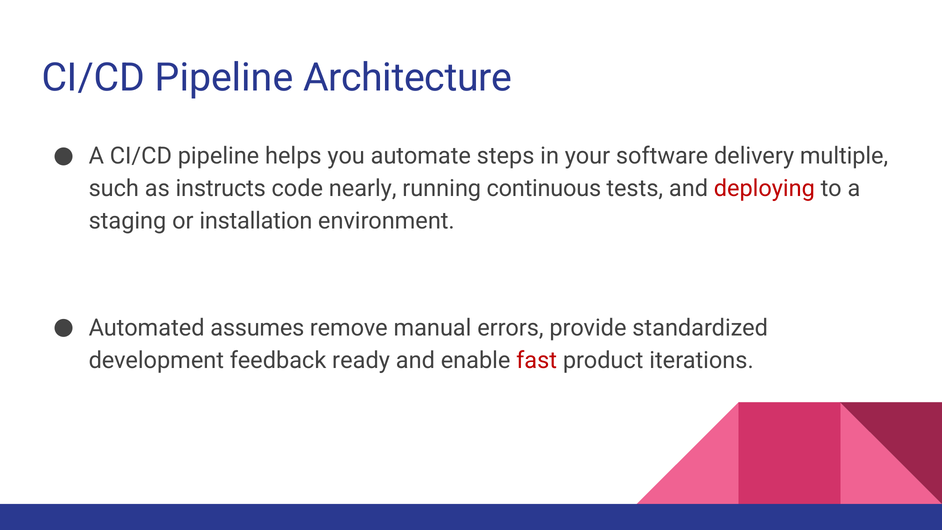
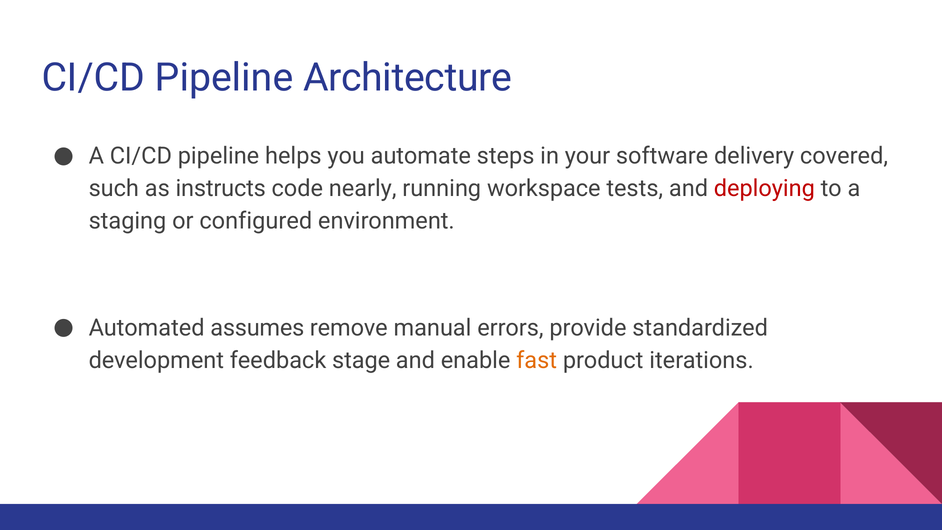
multiple: multiple -> covered (844, 156)
continuous: continuous -> workspace (544, 189)
installation: installation -> configured (256, 221)
ready: ready -> stage (361, 360)
fast colour: red -> orange (537, 360)
